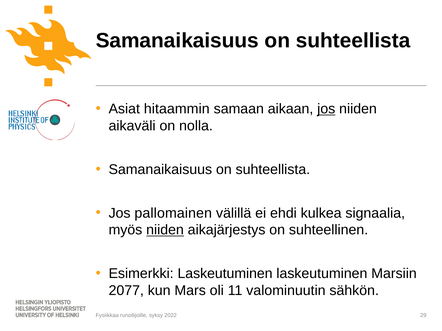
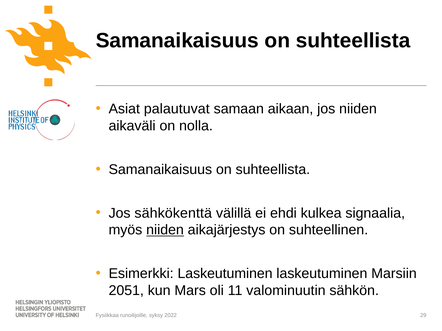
hitaammin: hitaammin -> palautuvat (177, 109)
jos underline: present -> none (326, 109)
pallomainen: pallomainen -> sähkökenttä (173, 213)
2077: 2077 -> 2051 (126, 291)
